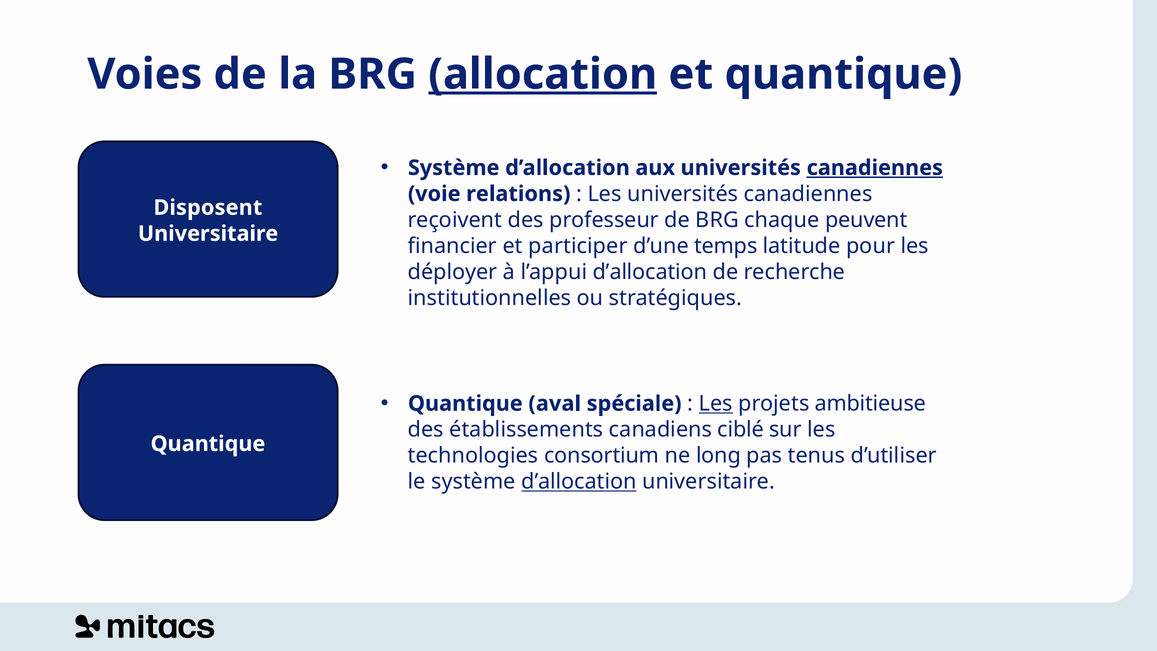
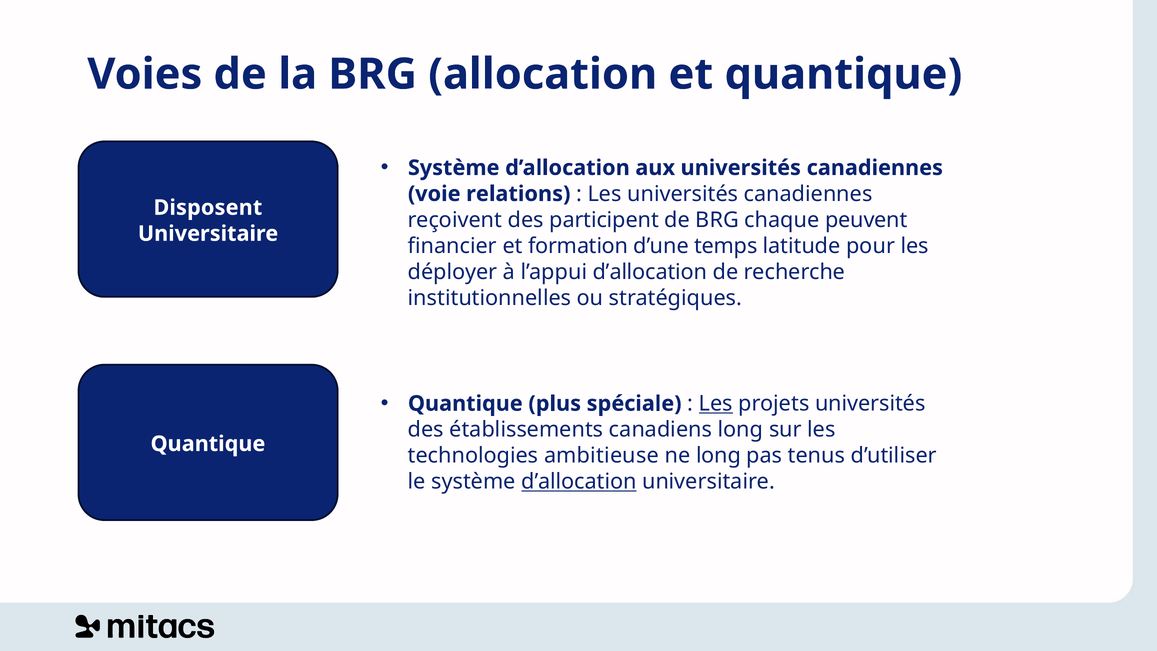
allocation underline: present -> none (543, 74)
canadiennes underline: present -> none (875, 168)
professeur: professeur -> participent (604, 220)
participer: participer -> formation (578, 246)
aval: aval -> plus (555, 403)
projets ambitieuse: ambitieuse -> universités (870, 403)
canadiens ciblé: ciblé -> long (740, 430)
consortium: consortium -> ambitieuse (601, 456)
